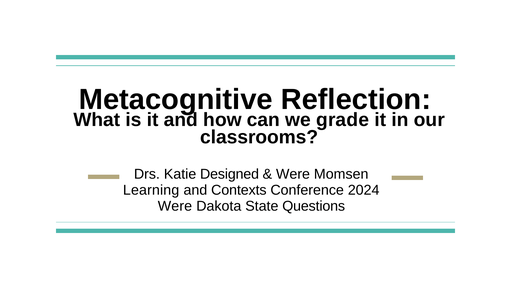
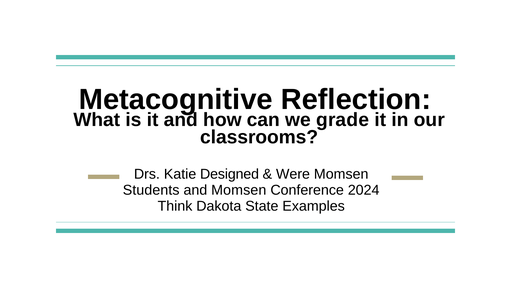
Learning: Learning -> Students (151, 190)
and Contexts: Contexts -> Momsen (239, 190)
Were: Were -> Think (175, 206)
Questions: Questions -> Examples (314, 206)
